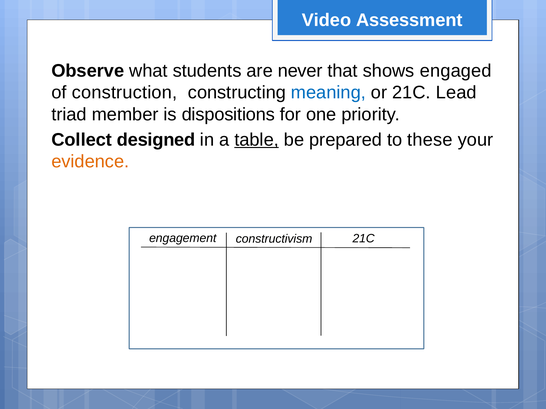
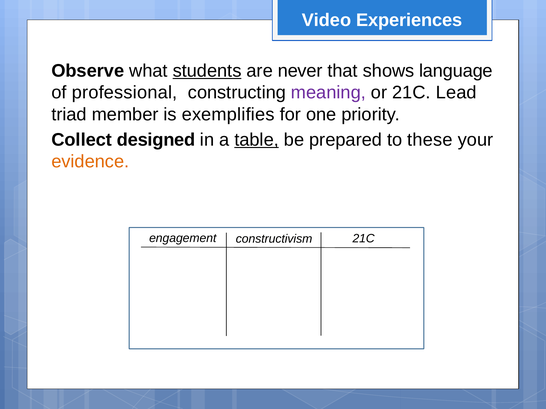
Assessment: Assessment -> Experiences (409, 20)
students underline: none -> present (207, 71)
engaged: engaged -> language (456, 71)
construction: construction -> professional (125, 93)
meaning colour: blue -> purple (328, 93)
dispositions: dispositions -> exemplifies (228, 114)
